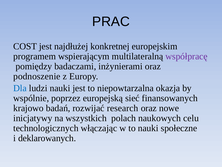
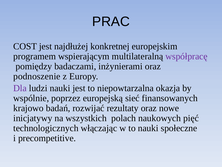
Dla colour: blue -> purple (20, 88)
research: research -> rezultaty (123, 108)
celu: celu -> pięć (191, 118)
deklarowanych: deklarowanych -> precompetitive (47, 138)
